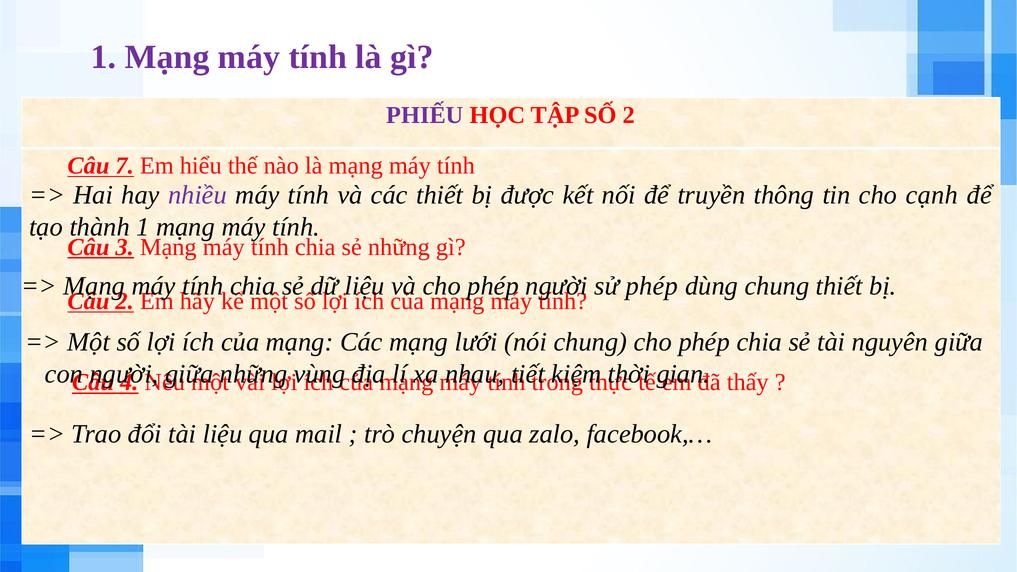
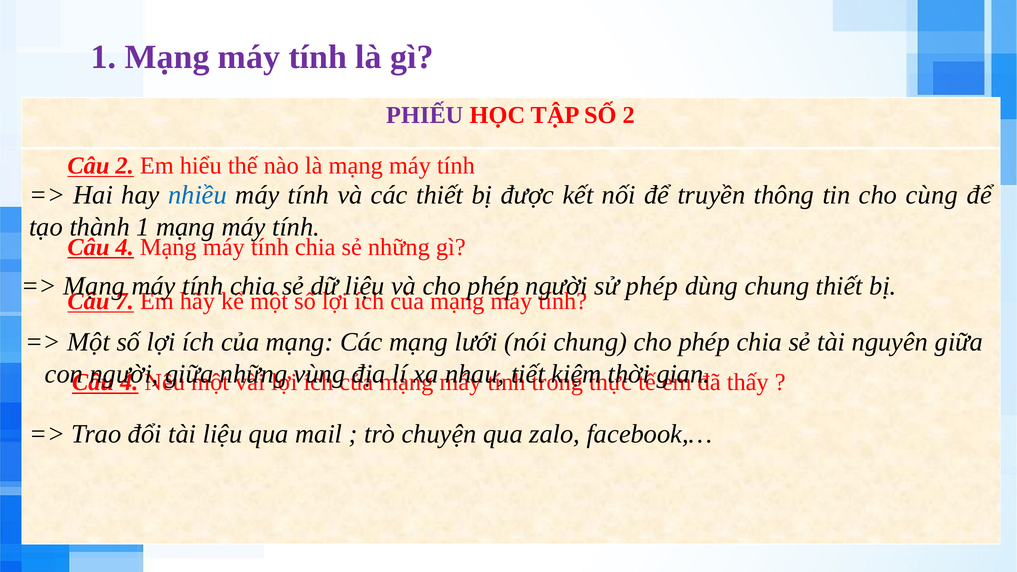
Câu 7: 7 -> 2 (125, 166)
nhiều colour: purple -> blue (198, 195)
cạnh: cạnh -> cùng (932, 195)
3: 3 -> 4 (125, 247)
2: 2 -> 7 (125, 301)
